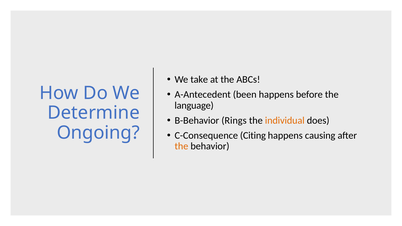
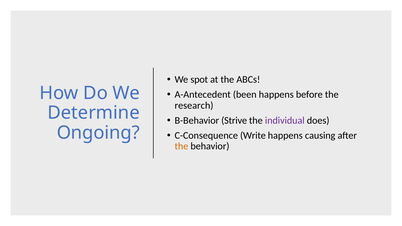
take: take -> spot (199, 80)
language: language -> research (194, 105)
Rings: Rings -> Strive (234, 121)
individual colour: orange -> purple (285, 121)
Citing: Citing -> Write (253, 136)
